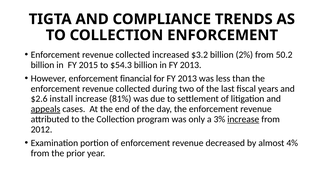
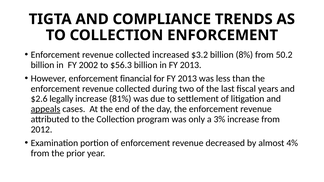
2%: 2% -> 8% (244, 55)
2015: 2015 -> 2002 (88, 65)
$54.3: $54.3 -> $56.3 (121, 65)
install: install -> legally (61, 99)
increase underline: present -> none (243, 119)
